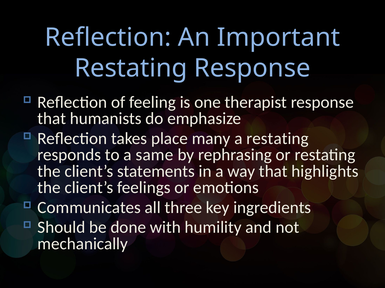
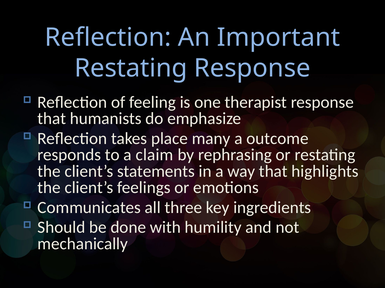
a restating: restating -> outcome (278, 139)
same: same -> claim (154, 155)
